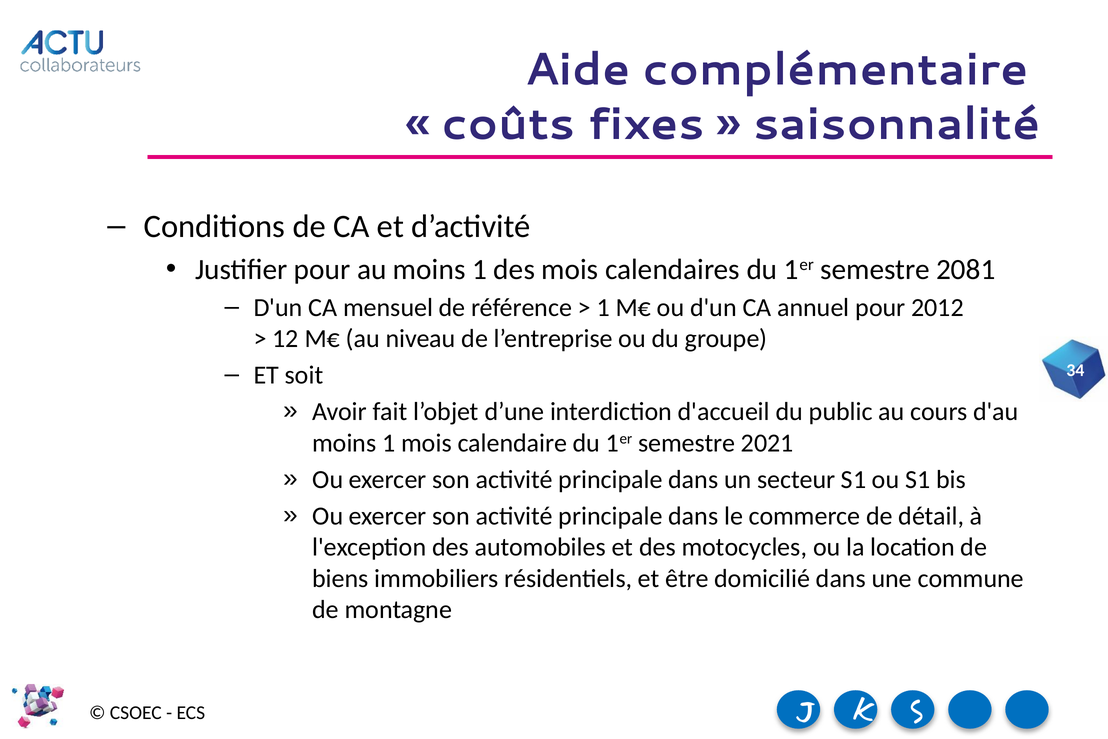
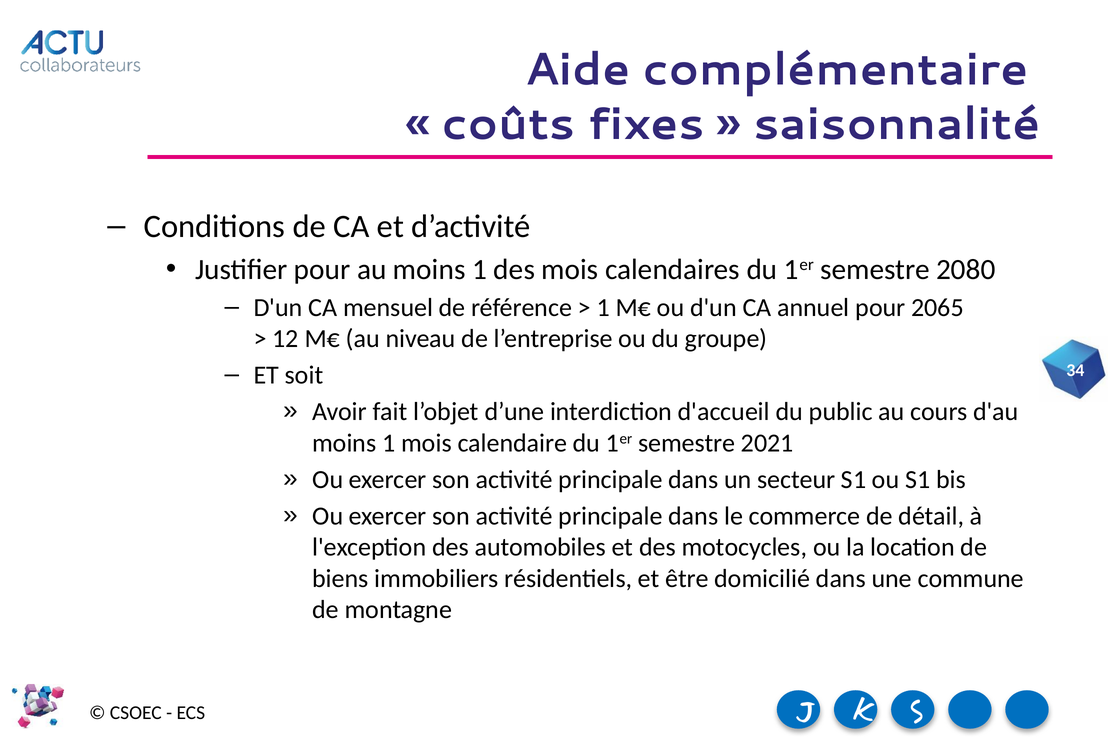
2081: 2081 -> 2080 (966, 269)
2012: 2012 -> 2065 (937, 308)
